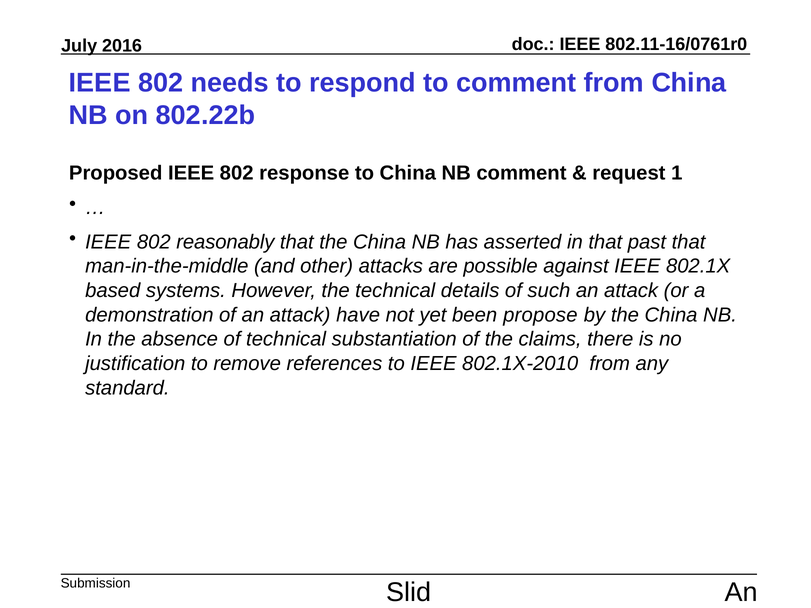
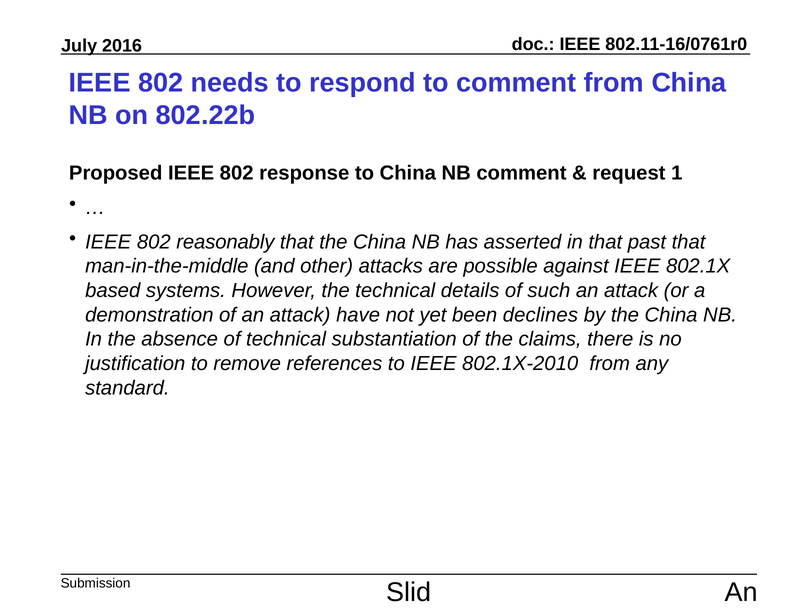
propose: propose -> declines (540, 315)
